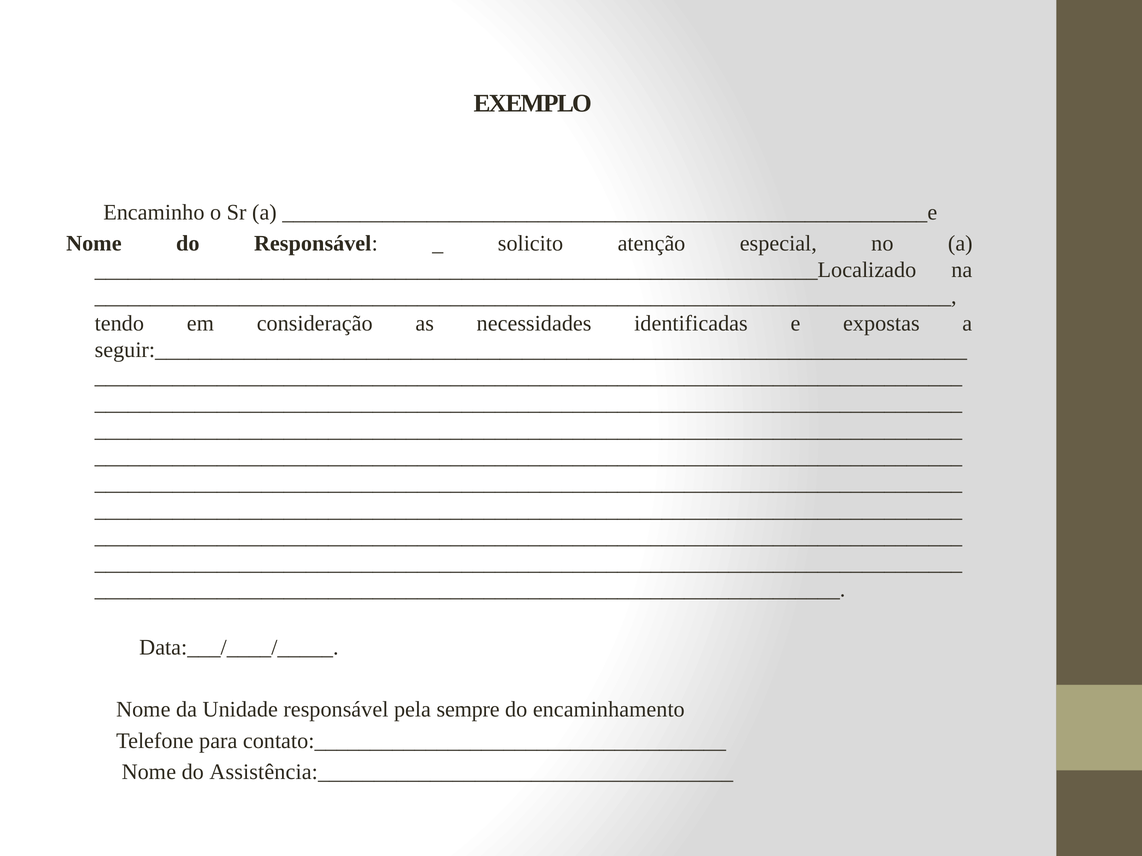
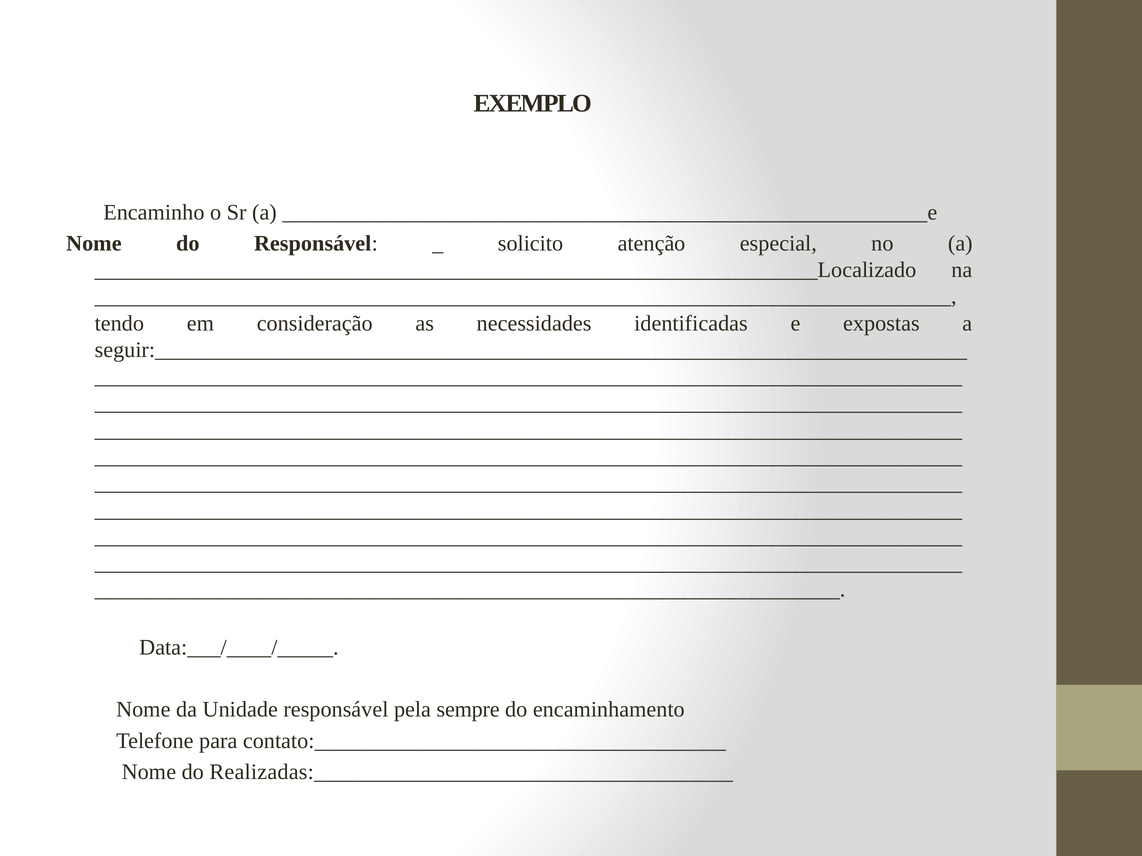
Assistência:_____________________________________: Assistência:_____________________________________ -> Realizadas:_____________________________________ (471, 772)
